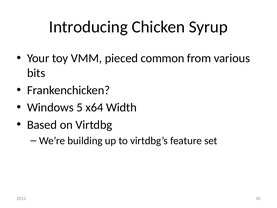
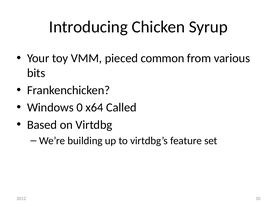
5: 5 -> 0 (80, 107)
Width: Width -> Called (121, 107)
